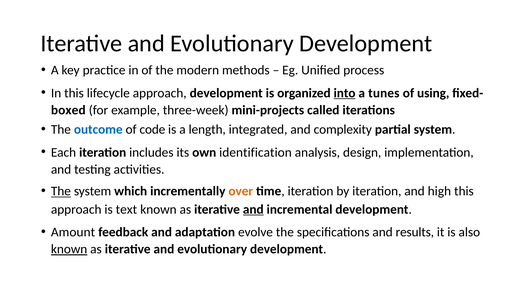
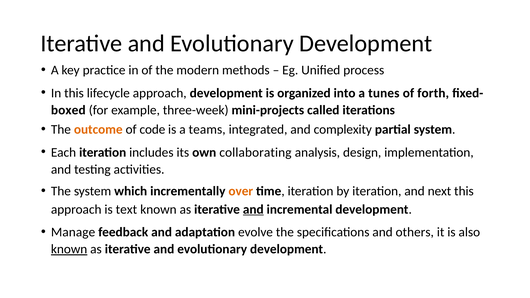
into underline: present -> none (345, 93)
using: using -> forth (433, 93)
outcome colour: blue -> orange (98, 130)
length: length -> teams (207, 130)
identification: identification -> collaborating (255, 152)
The underline: present -> none (61, 191)
high: high -> next (439, 191)
Amount: Amount -> Manage (73, 232)
results: results -> others (415, 232)
